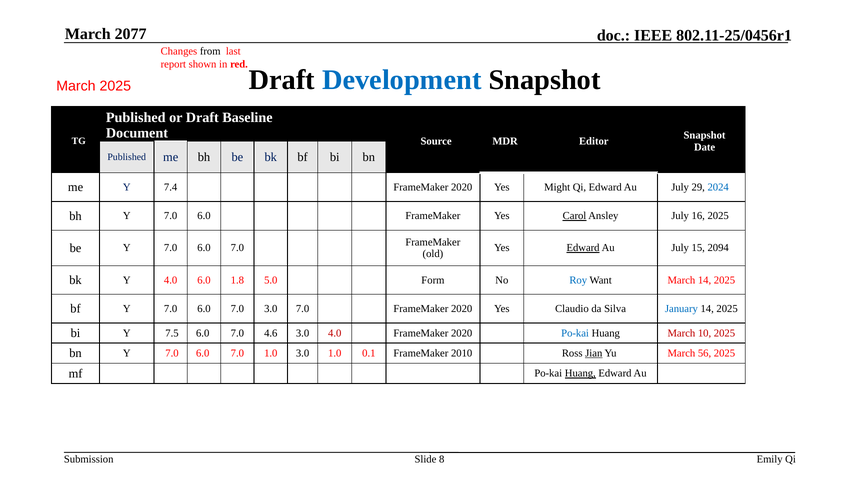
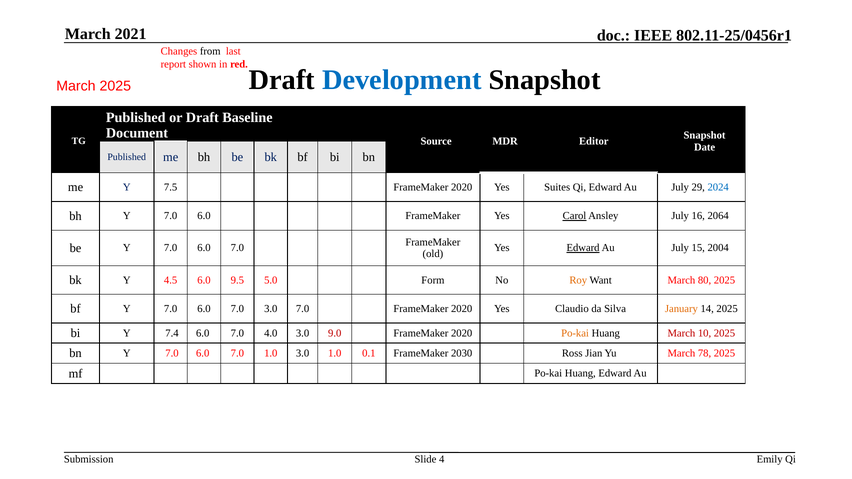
2077: 2077 -> 2021 (131, 34)
7.4: 7.4 -> 7.5 (171, 187)
Might: Might -> Suites (557, 187)
16 2025: 2025 -> 2064 (718, 216)
2094: 2094 -> 2004 (718, 248)
Y 4.0: 4.0 -> 4.5 (171, 280)
1.8: 1.8 -> 9.5 (237, 280)
Roy colour: blue -> orange (578, 280)
March 14: 14 -> 80 (705, 280)
January colour: blue -> orange (681, 309)
7.5: 7.5 -> 7.4 (172, 333)
4.6: 4.6 -> 4.0 (271, 333)
3.0 4.0: 4.0 -> 9.0 (335, 333)
Po-kai colour: blue -> orange (575, 333)
2010: 2010 -> 2030 (462, 353)
Jian underline: present -> none (594, 353)
56: 56 -> 78 (705, 353)
Huang underline: present -> none (580, 374)
8: 8 -> 4 (442, 460)
